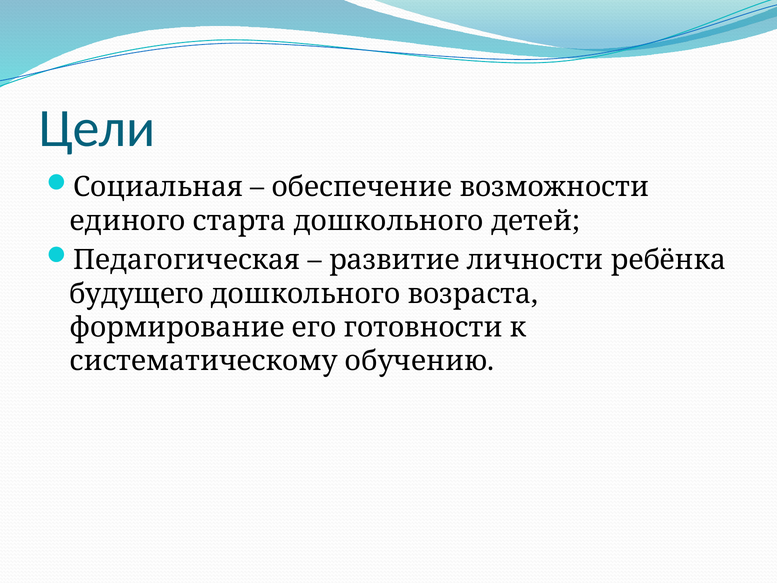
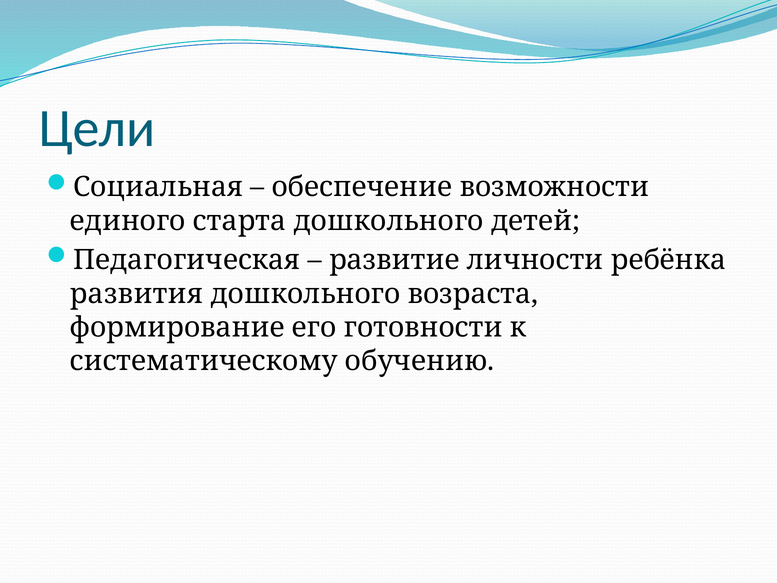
будущего: будущего -> развития (136, 294)
